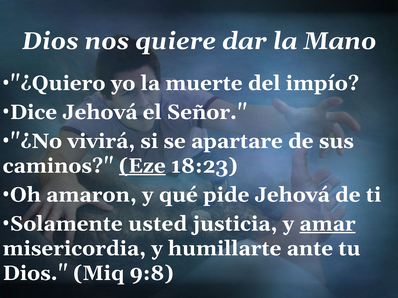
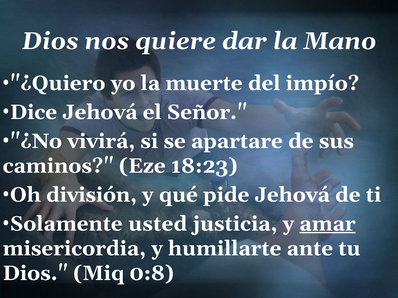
Eze underline: present -> none (142, 166)
amaron: amaron -> división (91, 195)
9:8: 9:8 -> 0:8 (152, 274)
